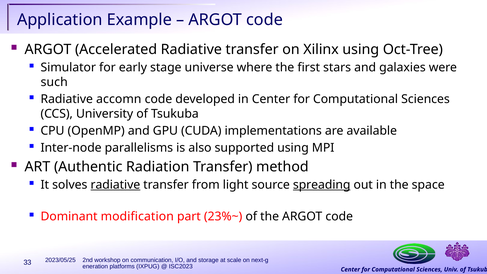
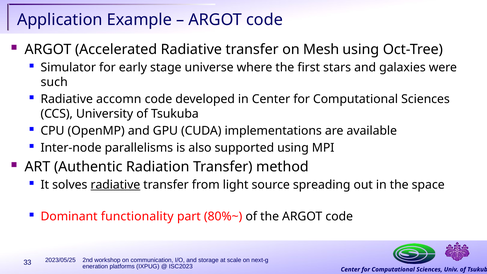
Xilinx: Xilinx -> Mesh (321, 49)
spreading underline: present -> none (322, 185)
modification: modification -> functionality (137, 216)
23%~: 23%~ -> 80%~ (223, 216)
